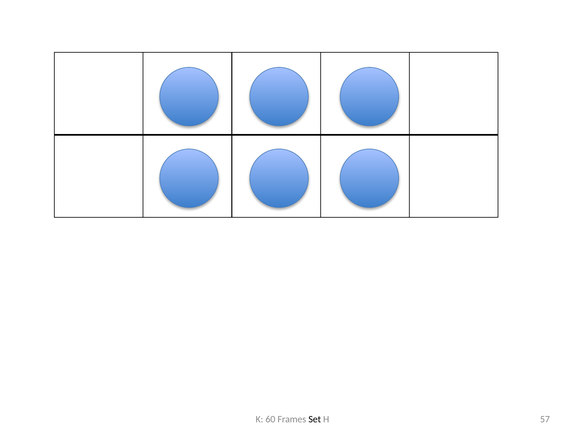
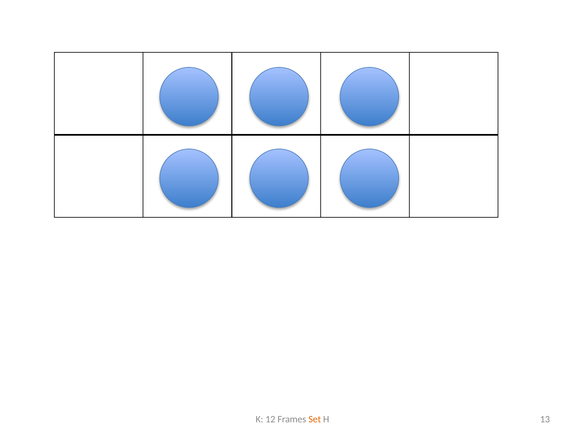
60: 60 -> 12 (270, 419)
Set colour: black -> orange (315, 419)
57: 57 -> 13 (545, 419)
